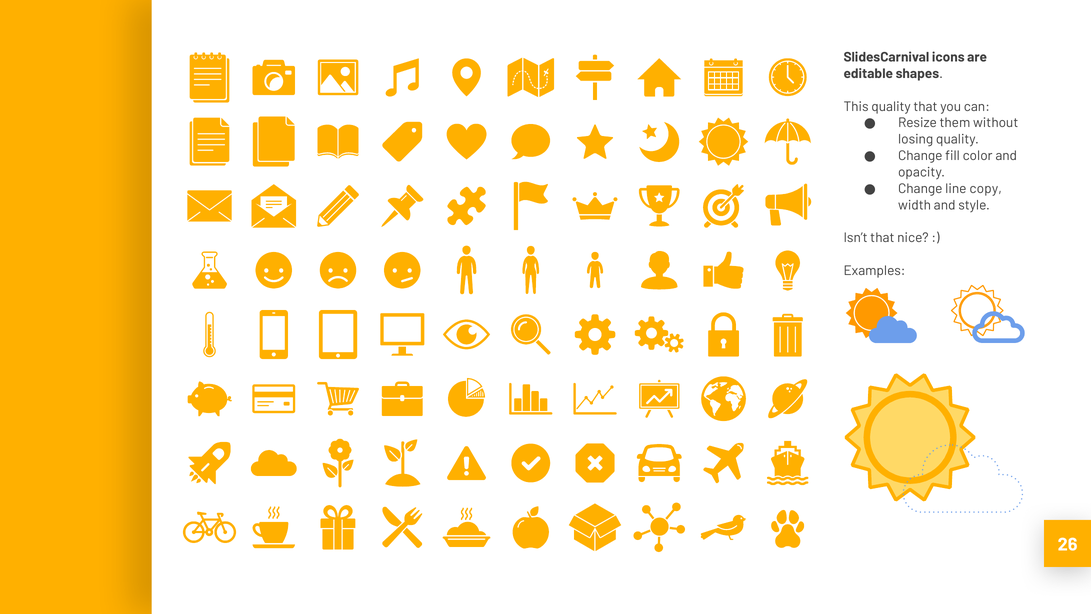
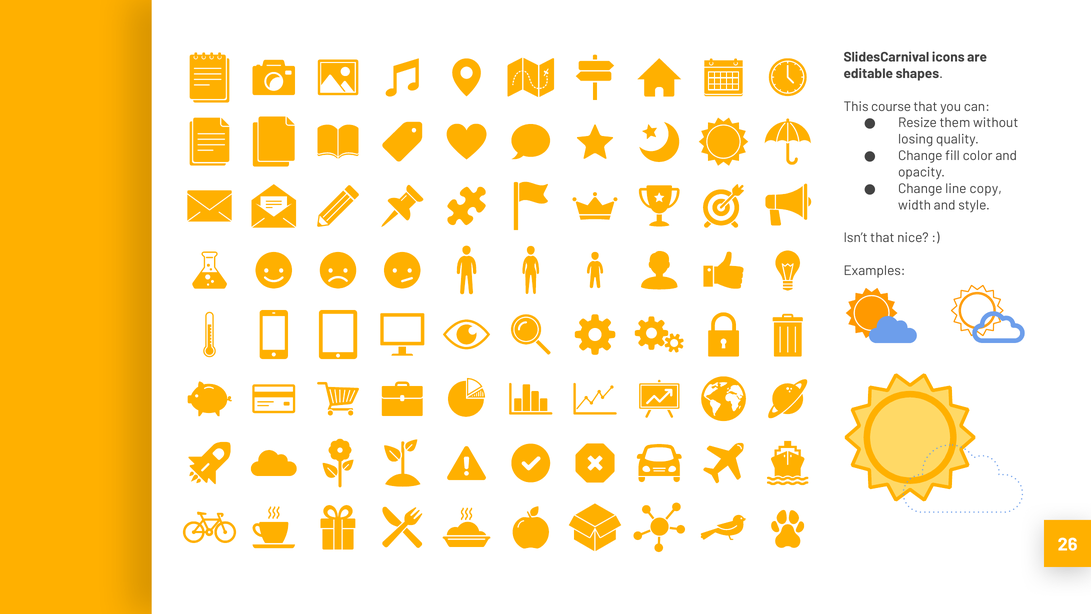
This quality: quality -> course (891, 106)
